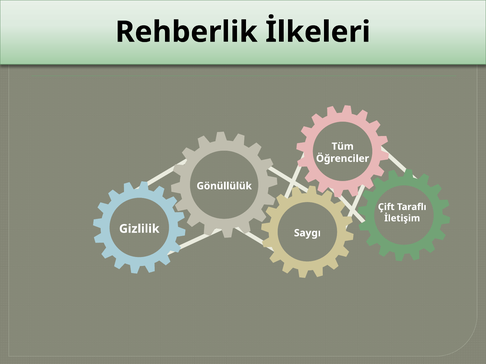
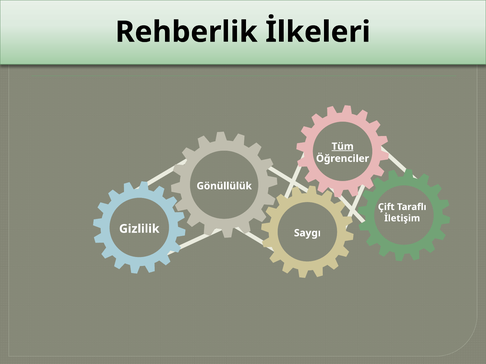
Tüm underline: none -> present (343, 147)
